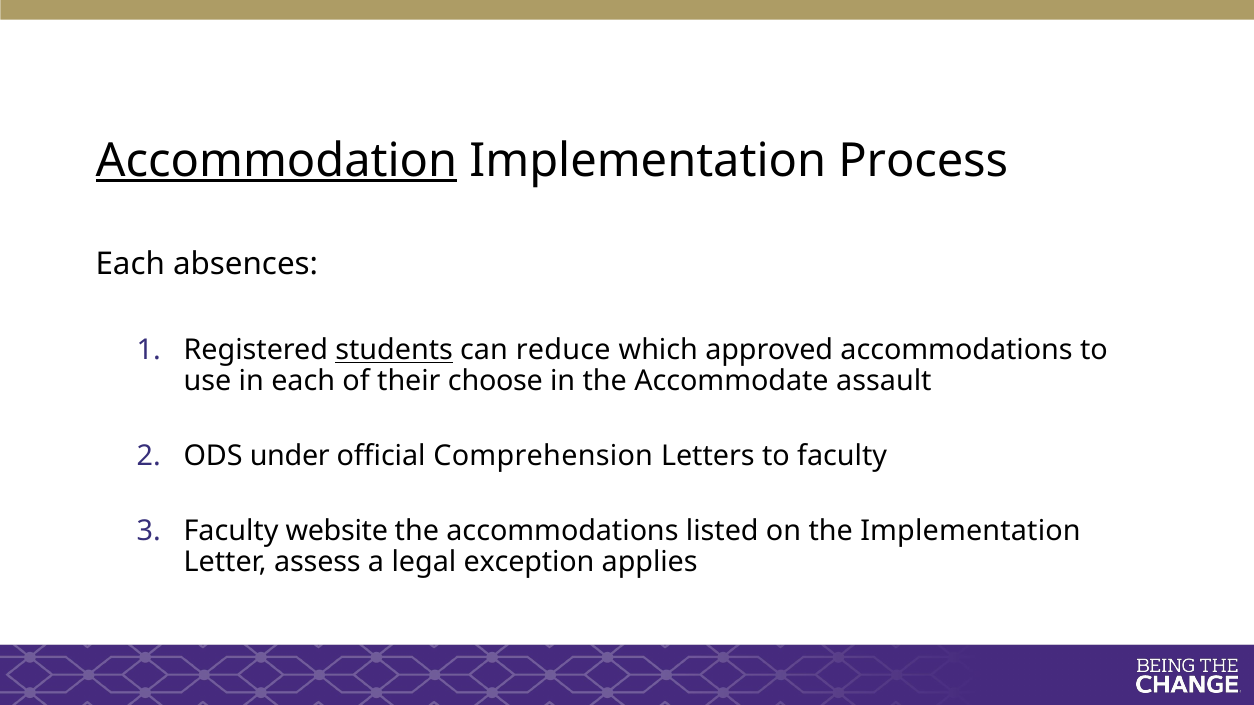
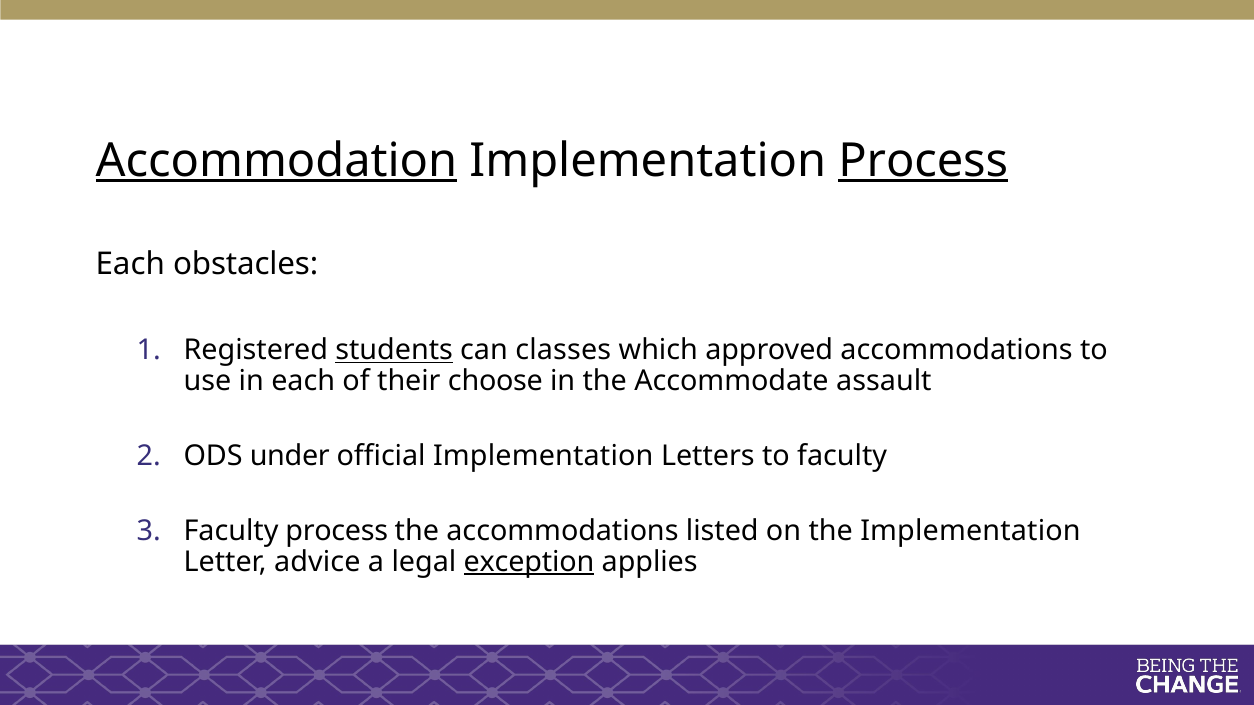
Process underline: none -> present (923, 161)
absences: absences -> obstacles (246, 264)
reduce: reduce -> classes (563, 350)
official Comprehension: Comprehension -> Implementation (543, 456)
Faculty website: website -> process (337, 531)
assess: assess -> advice (317, 562)
exception underline: none -> present (529, 562)
